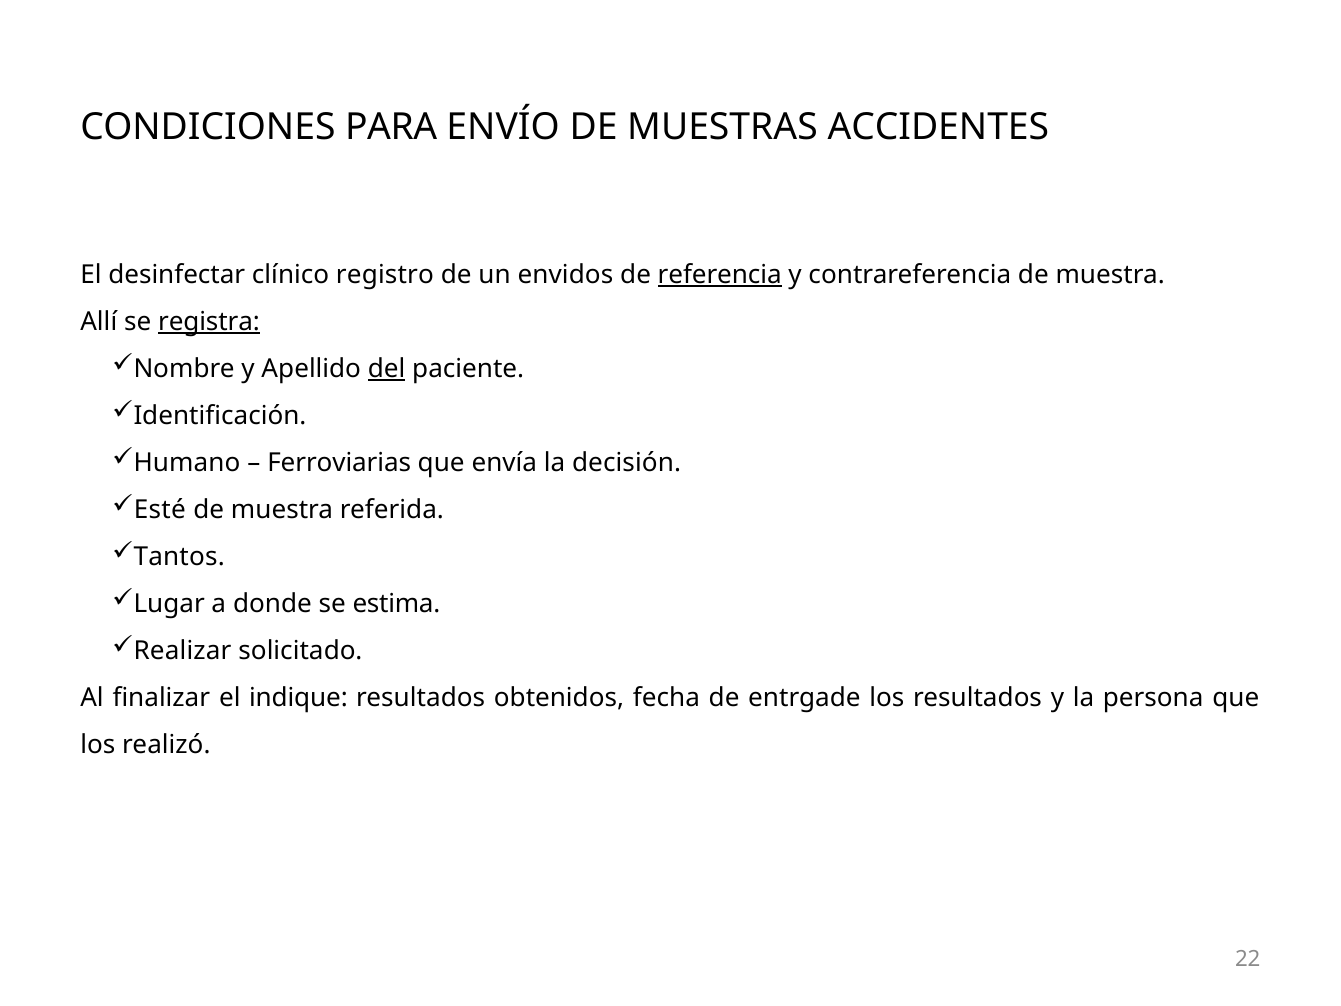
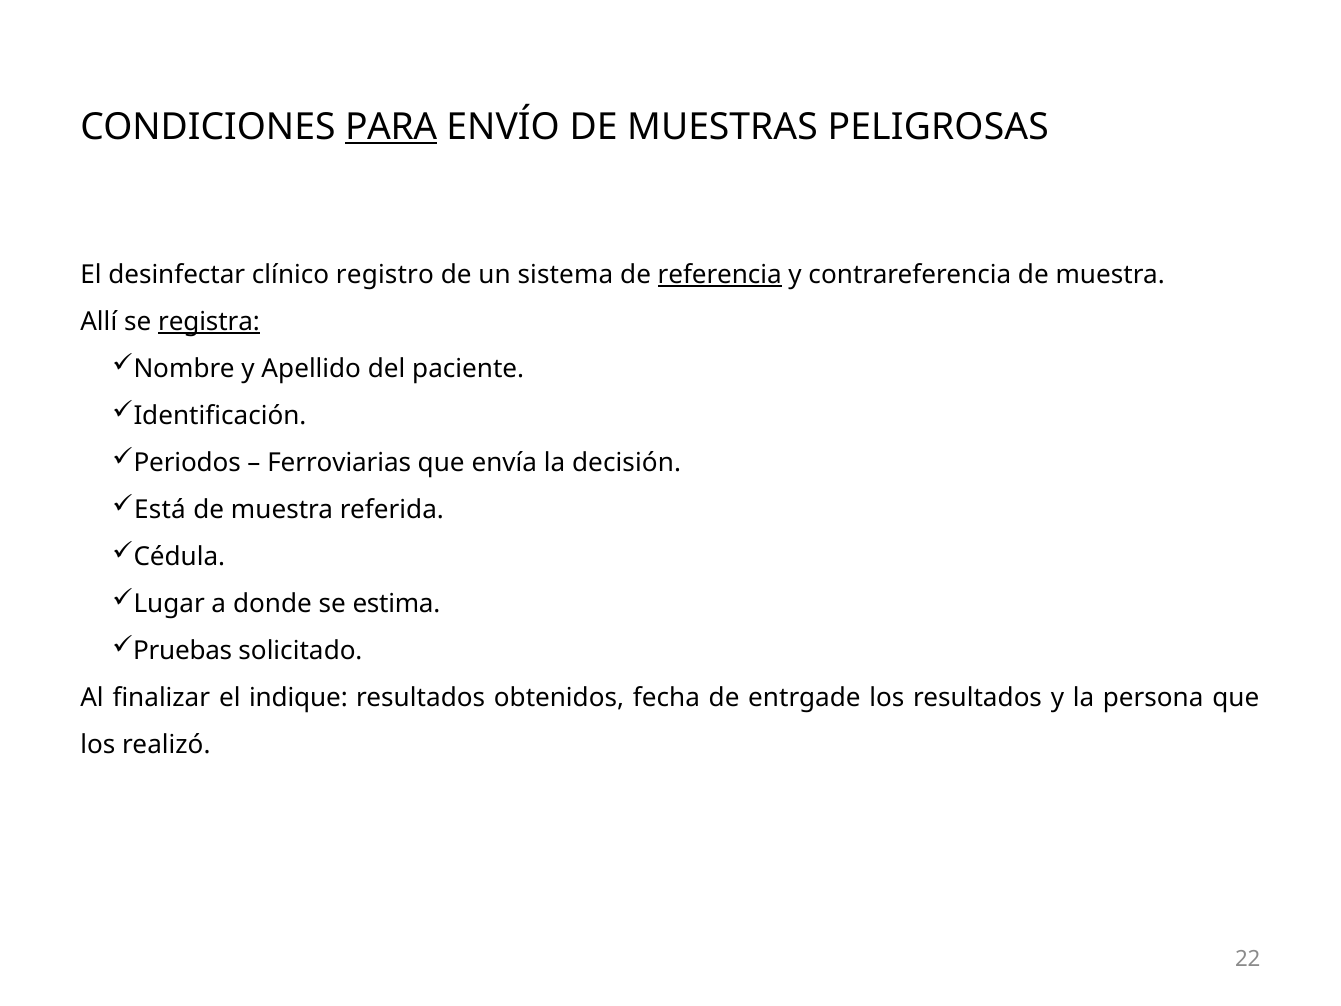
PARA underline: none -> present (391, 127)
ACCIDENTES: ACCIDENTES -> PELIGROSAS (938, 127)
envidos: envidos -> sistema (565, 275)
del underline: present -> none (387, 369)
Humano: Humano -> Periodos (187, 463)
Esté: Esté -> Está (160, 510)
Tantos: Tantos -> Cédula (179, 557)
Realizar: Realizar -> Pruebas (183, 651)
